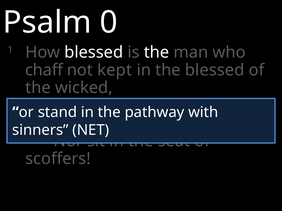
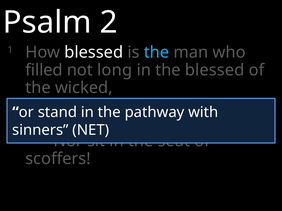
0: 0 -> 2 (109, 22)
the colour: white -> light blue (156, 52)
chaff: chaff -> filled (44, 70)
kept: kept -> long (115, 70)
